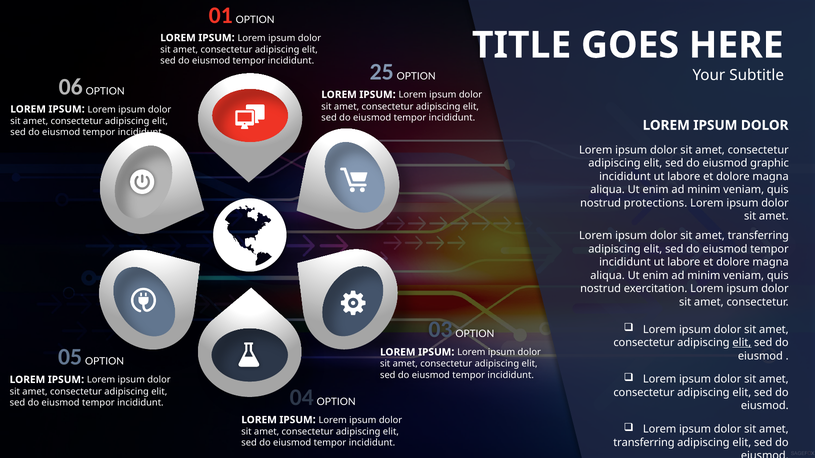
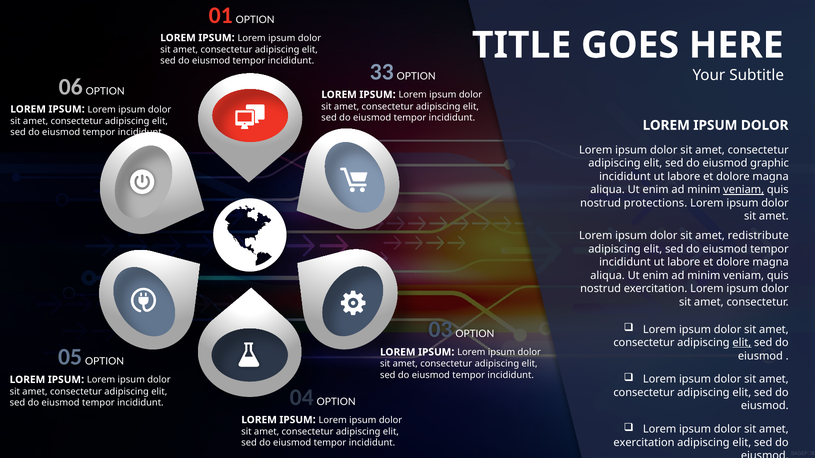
25: 25 -> 33 (382, 72)
veniam underline: none -> present (744, 190)
transferring: transferring -> redistribute (758, 236)
transferring: transferring -> exercitation (644, 443)
